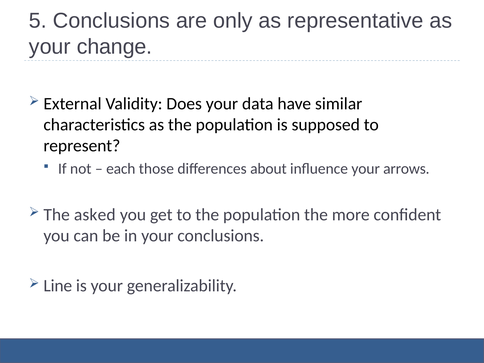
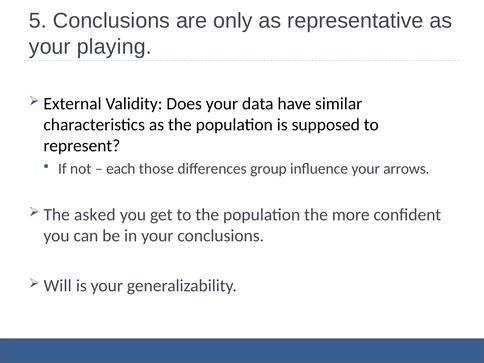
change: change -> playing (114, 47)
about: about -> group (268, 169)
Line: Line -> Will (58, 286)
